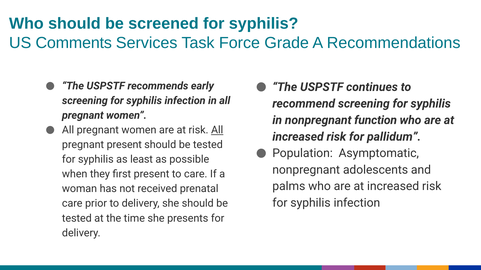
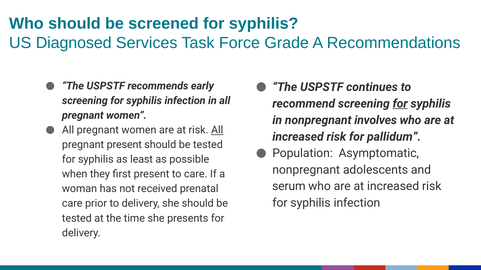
Comments: Comments -> Diagnosed (74, 43)
for underline: none -> present (400, 104)
function: function -> involves (376, 120)
palms: palms -> serum (289, 187)
